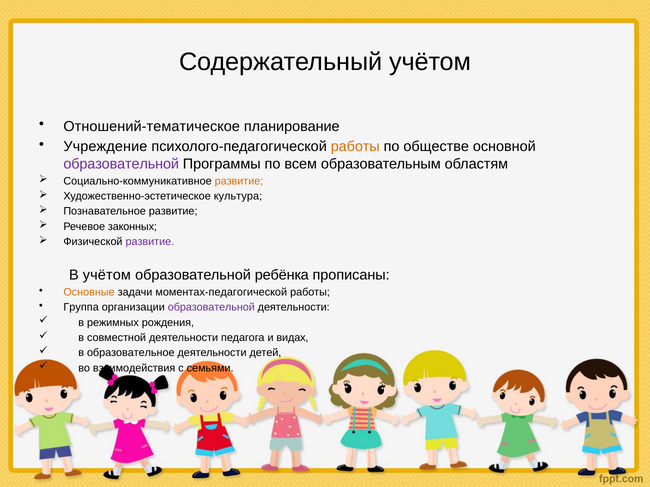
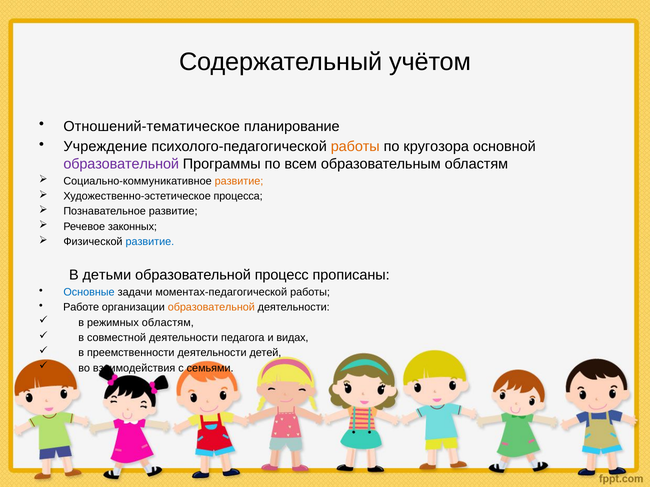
обществе: обществе -> кругозора (436, 147)
культура: культура -> процесса (238, 196)
развитие colour: purple -> blue (150, 242)
В учётом: учётом -> детьми (107, 275)
ребёнка: ребёнка -> процесс (282, 275)
Основные colour: orange -> blue (89, 293)
Группа: Группа -> Работе (81, 308)
образовательной colour: purple -> orange (211, 308)
режимных рождения: рождения -> областям (168, 323)
образовательное: образовательное -> преемственности (131, 353)
